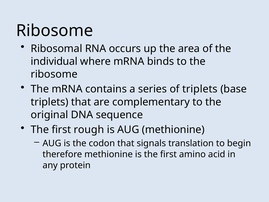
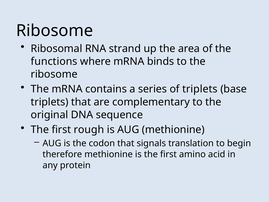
occurs: occurs -> strand (125, 48)
individual: individual -> functions (54, 61)
